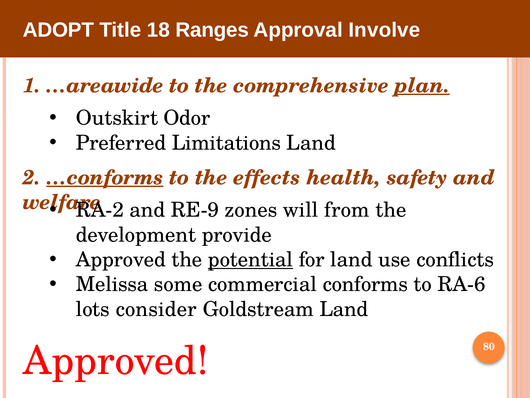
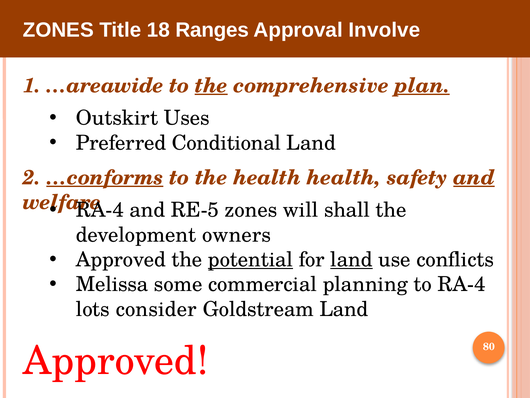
ADOPT: ADOPT -> ZONES (58, 30)
the underline: none -> present (211, 85)
Odor: Odor -> Uses (187, 118)
Limitations: Limitations -> Conditional (226, 143)
the effects: effects -> health (267, 177)
and underline: none -> present (474, 177)
RA-2: RA-2 -> RA-4 (100, 210)
RE-9: RE-9 -> RE-5 (195, 210)
from: from -> shall (347, 210)
provide: provide -> owners (237, 235)
land underline: none -> present (351, 259)
conforms: conforms -> planning (365, 284)
to RA-6: RA-6 -> RA-4 (462, 284)
